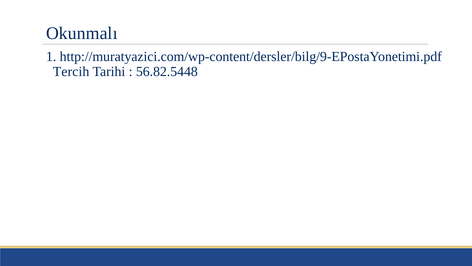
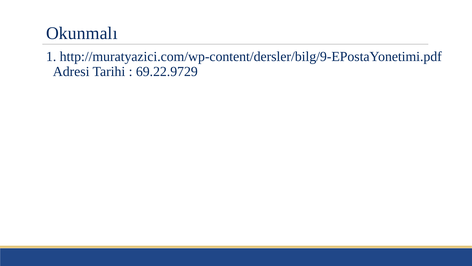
Tercih: Tercih -> Adresi (71, 71)
56.82.5448: 56.82.5448 -> 69.22.9729 (167, 71)
